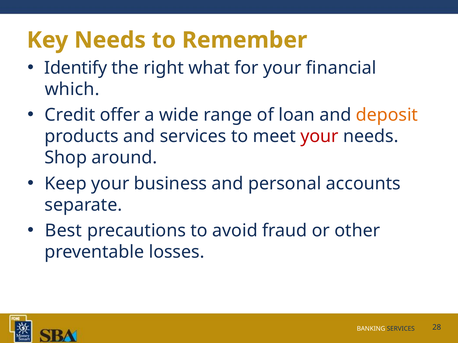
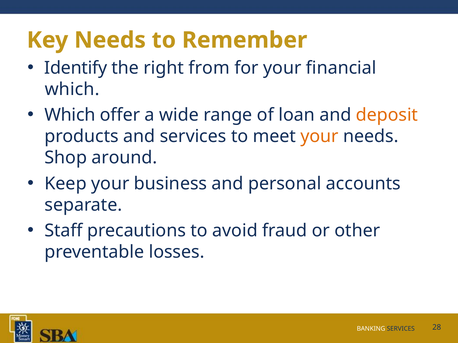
what: what -> from (209, 68)
Credit: Credit -> Which (70, 115)
your colour: red -> orange (320, 137)
Best: Best -> Staff (64, 231)
